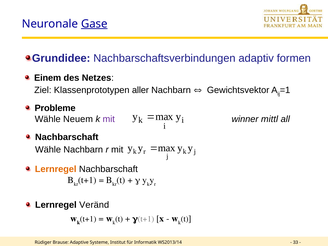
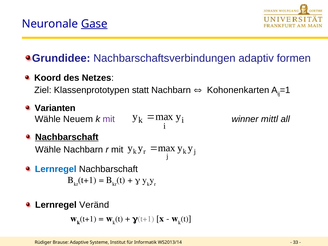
Einem: Einem -> Koord (48, 78)
aller: aller -> statt (140, 90)
Gewichtsvektor: Gewichtsvektor -> Kohonenkarten (238, 90)
Probleme: Probleme -> Varianten (55, 108)
Nachbarschaft underline: none -> present (67, 137)
Lernregel colour: orange -> blue (56, 169)
